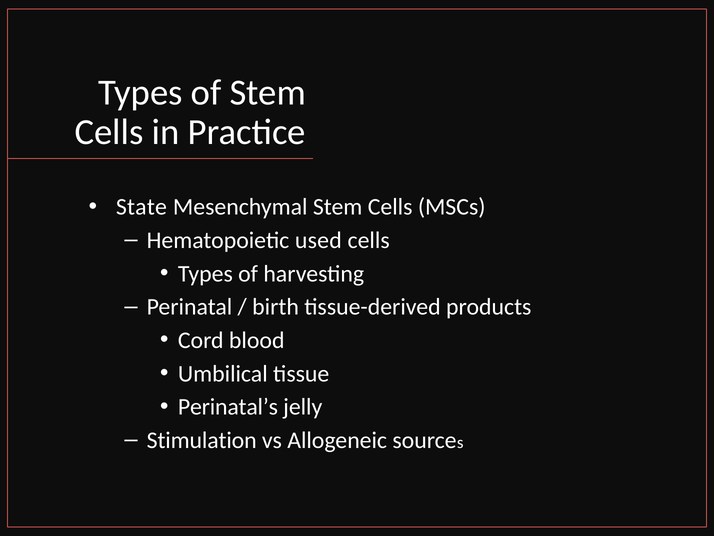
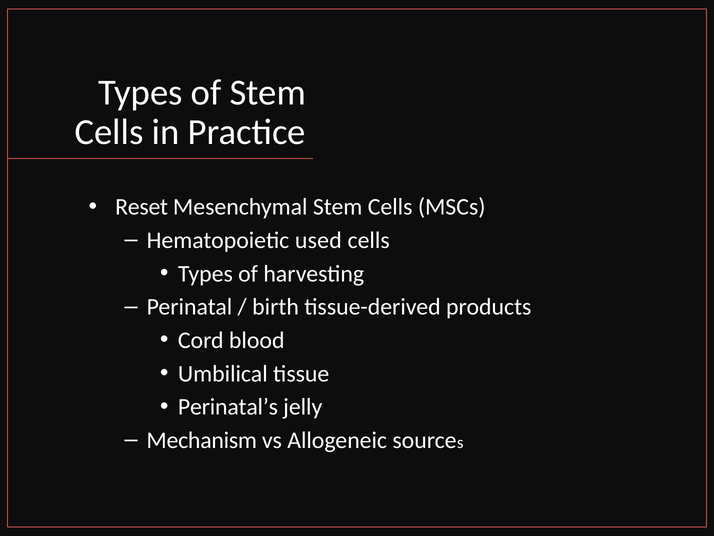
State: State -> Reset (142, 207)
Stimulation: Stimulation -> Mechanism (202, 440)
